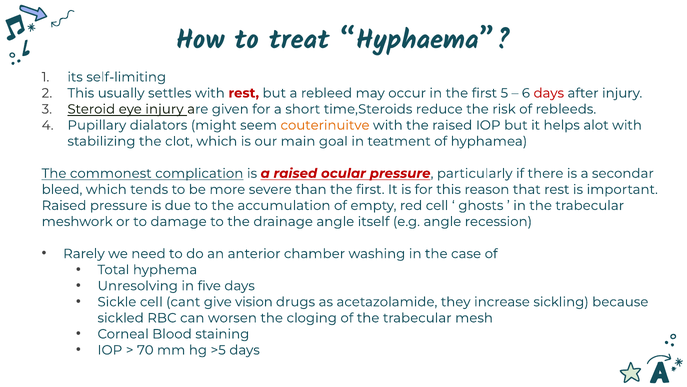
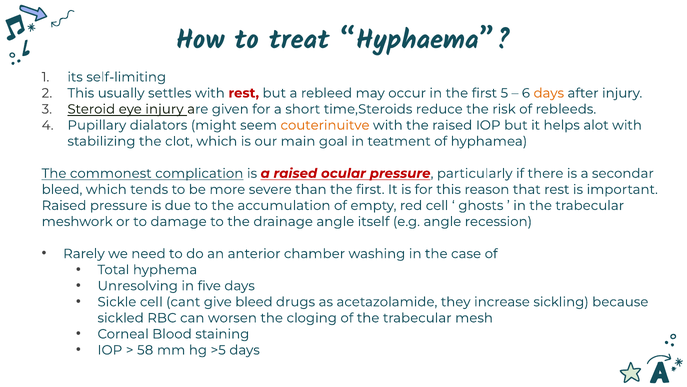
days colour: red -> orange (549, 93)
give vision: vision -> bleed (254, 301)
70: 70 -> 58 (145, 350)
